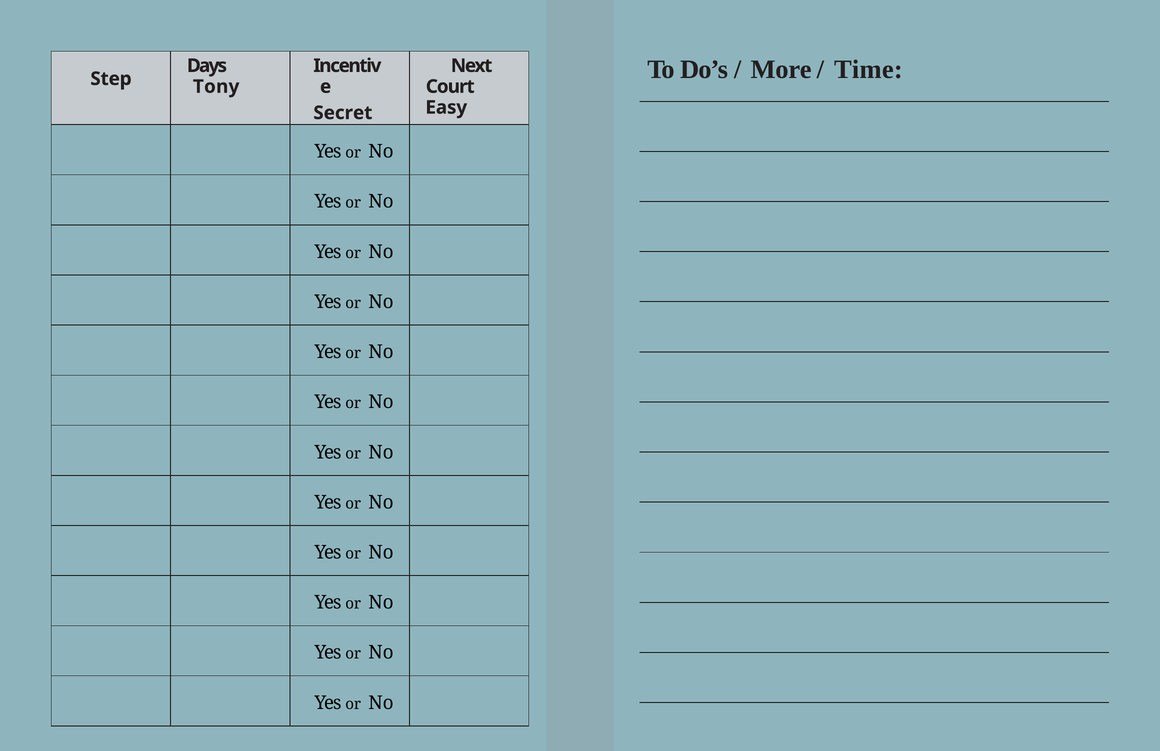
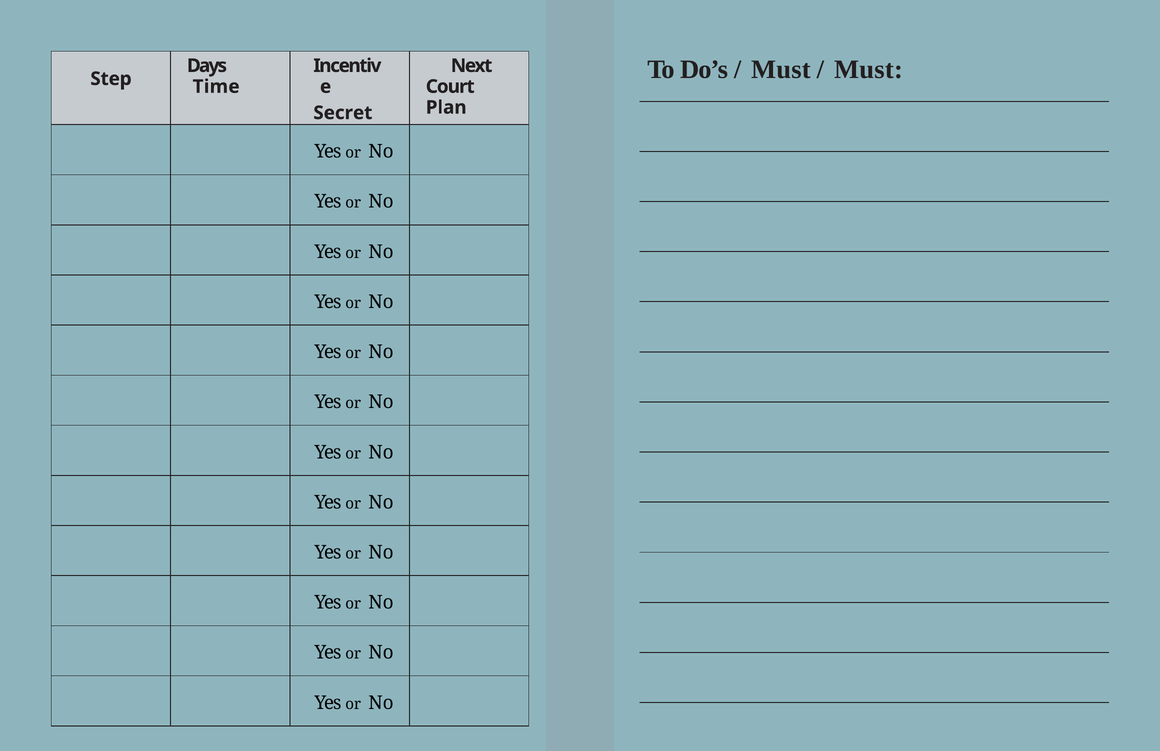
More: More -> Must (781, 69)
Time: Time -> Must (868, 69)
Tony: Tony -> Time (216, 87)
Easy: Easy -> Plan (446, 107)
